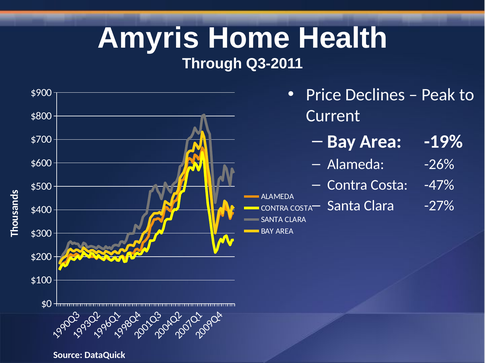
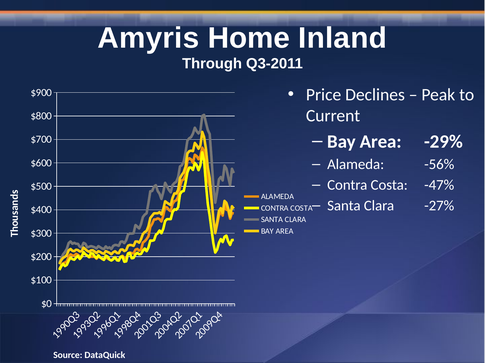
Health: Health -> Inland (343, 38)
-19%: -19% -> -29% (443, 142)
-26%: -26% -> -56% (439, 165)
